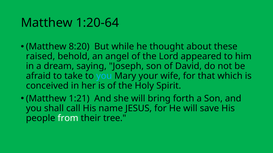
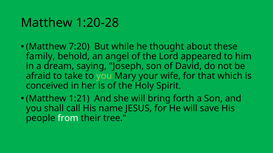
1:20-64: 1:20-64 -> 1:20-28 (97, 23)
8:20: 8:20 -> 7:20 (79, 47)
raised: raised -> family (41, 57)
you colour: light blue -> light green (104, 76)
